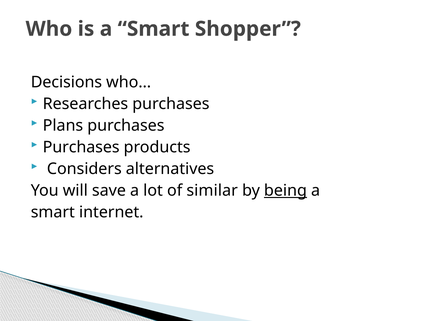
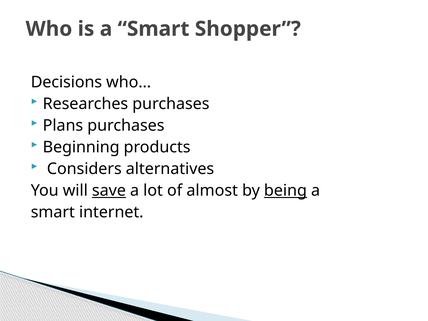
Purchases: Purchases -> Beginning (81, 147)
save underline: none -> present (109, 190)
similar: similar -> almost (212, 190)
